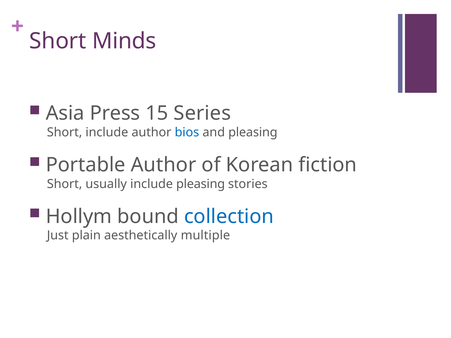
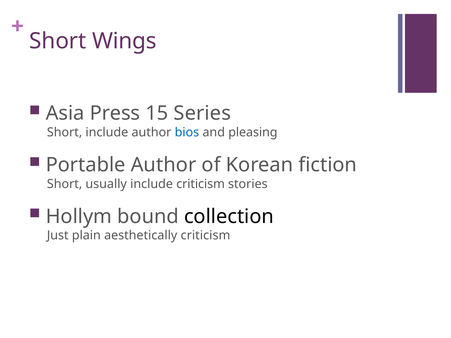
Minds: Minds -> Wings (124, 41)
include pleasing: pleasing -> criticism (201, 184)
collection colour: blue -> black (229, 217)
aesthetically multiple: multiple -> criticism (205, 236)
